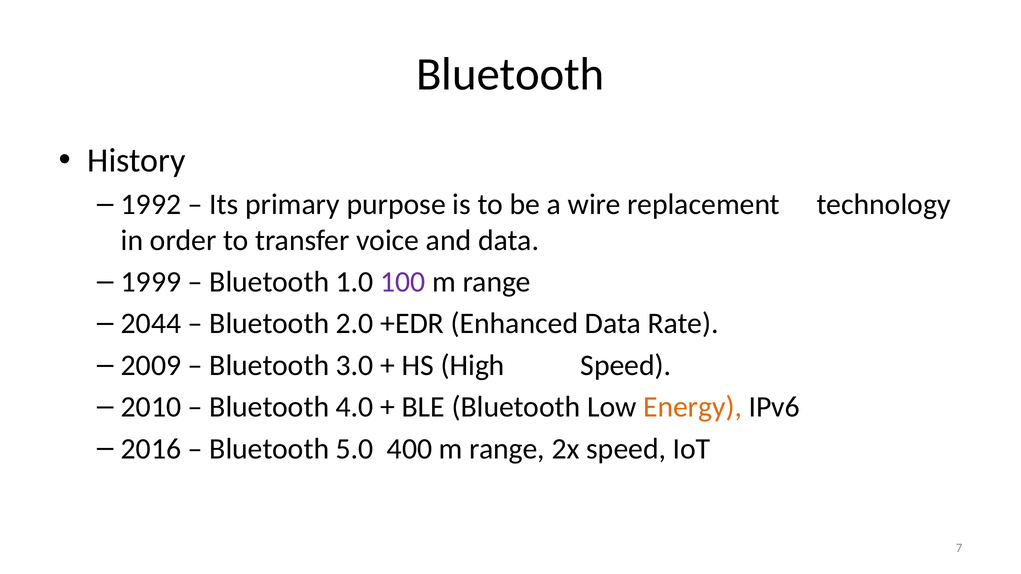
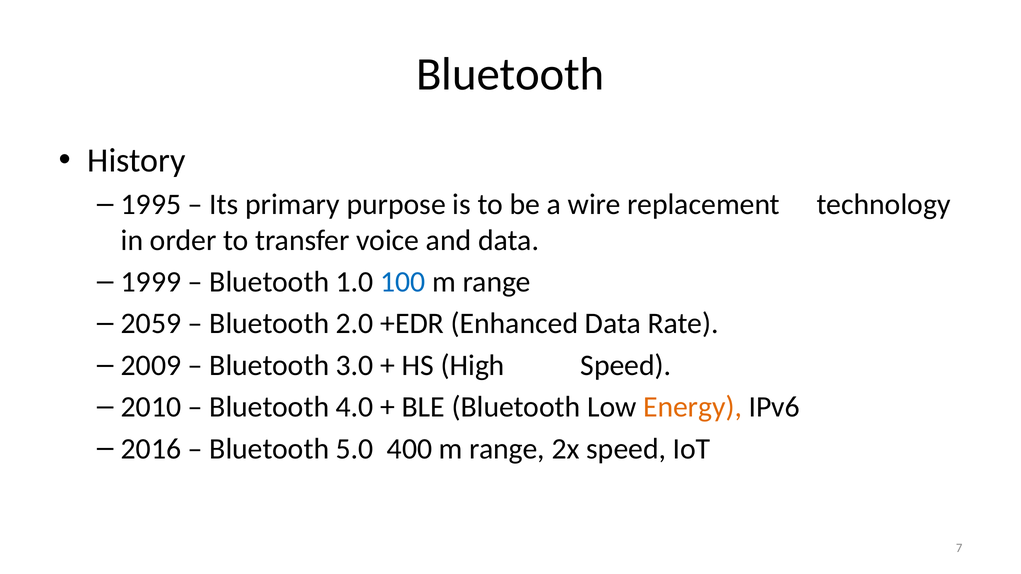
1992: 1992 -> 1995 (151, 205)
100 colour: purple -> blue (403, 282)
2044: 2044 -> 2059 (151, 324)
